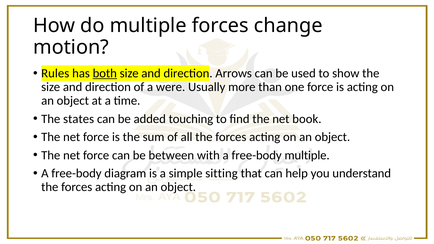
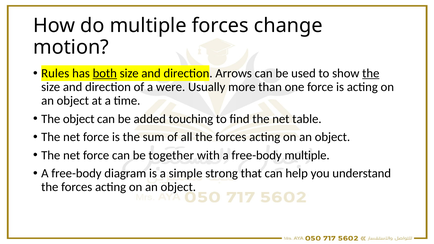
the underline: none -> present (371, 73)
The states: states -> object (79, 119)
book: book -> table (307, 119)
between: between -> together (171, 155)
sitting: sitting -> strong (222, 174)
